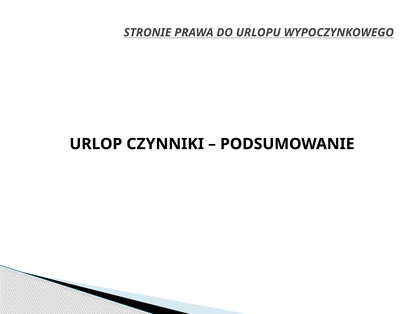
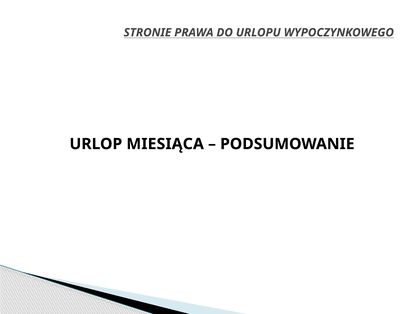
CZYNNIKI: CZYNNIKI -> MIESIĄCA (165, 144)
